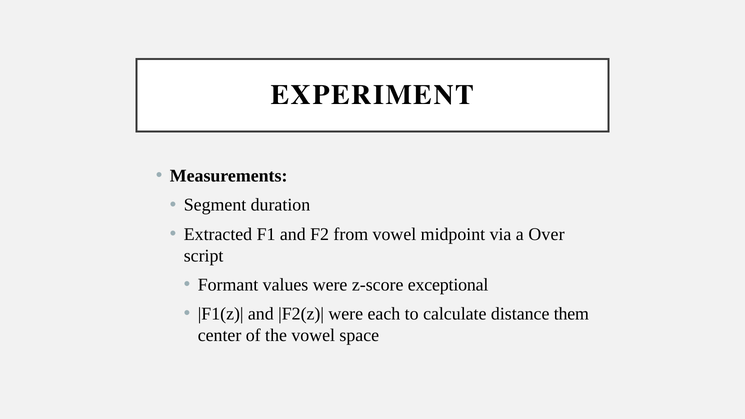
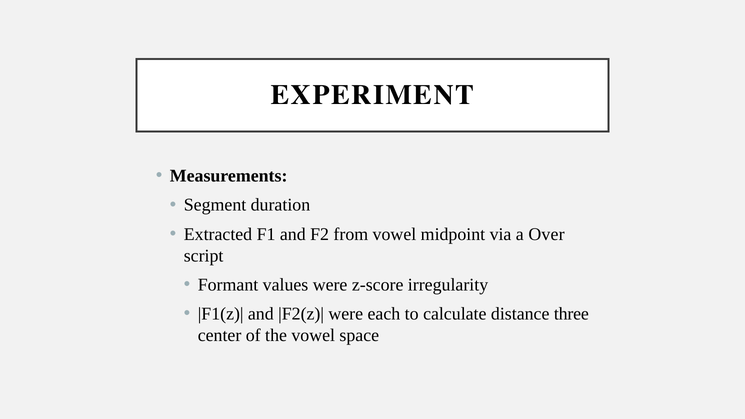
exceptional: exceptional -> irregularity (448, 285)
them: them -> three (571, 314)
